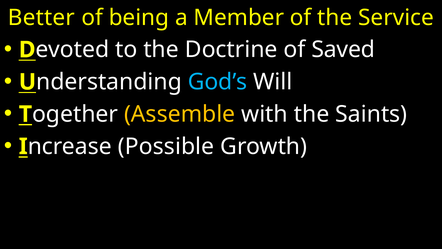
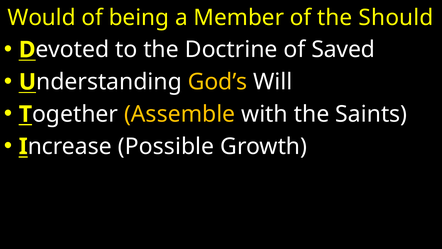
Better: Better -> Would (41, 18)
Service: Service -> Should (396, 18)
God’s colour: light blue -> yellow (218, 82)
